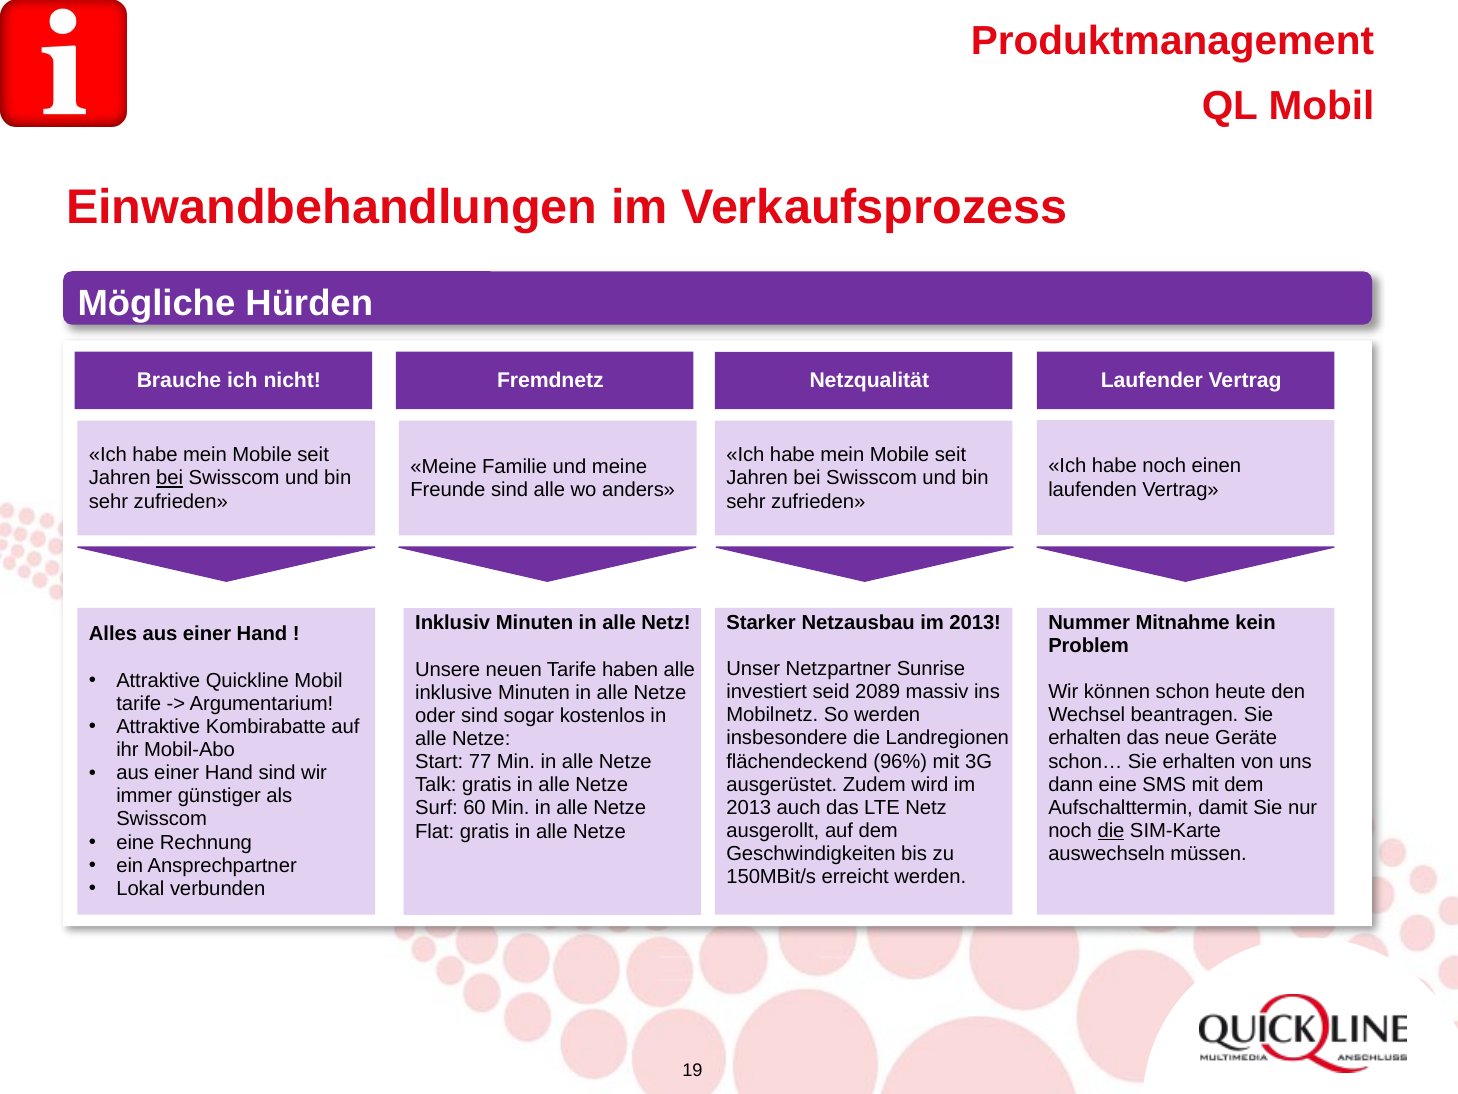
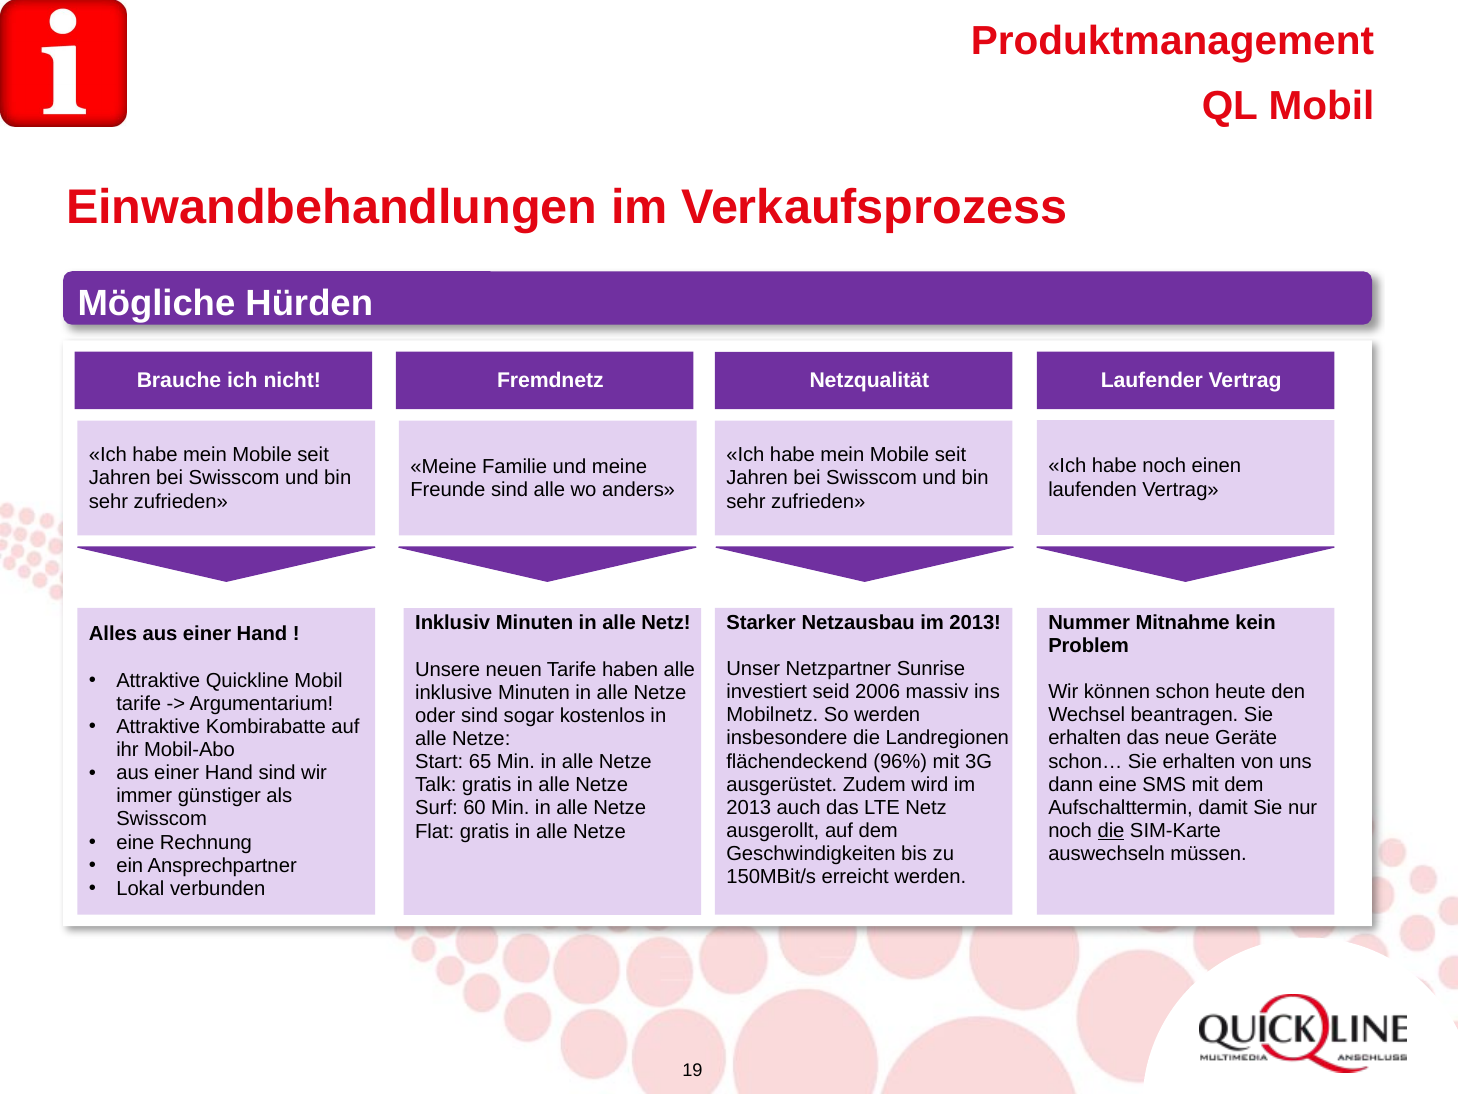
bei underline: present -> none (170, 478)
2089: 2089 -> 2006 (878, 692)
77: 77 -> 65 (480, 762)
